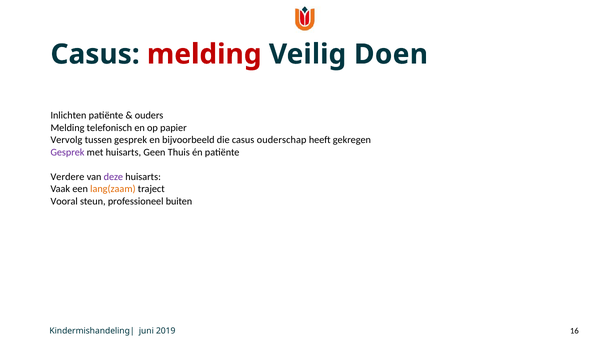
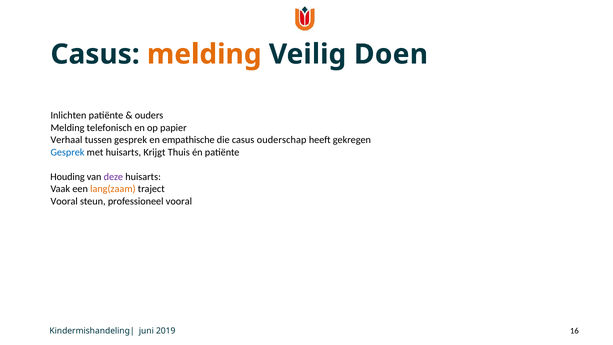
melding colour: red -> orange (204, 54)
Vervolg: Vervolg -> Verhaal (66, 140)
bijvoorbeeld: bijvoorbeeld -> empathische (188, 140)
Gesprek colour: purple -> blue (67, 152)
Geen: Geen -> Krijgt (154, 152)
Verdere: Verdere -> Houding (68, 177)
professioneel buiten: buiten -> vooral (179, 201)
